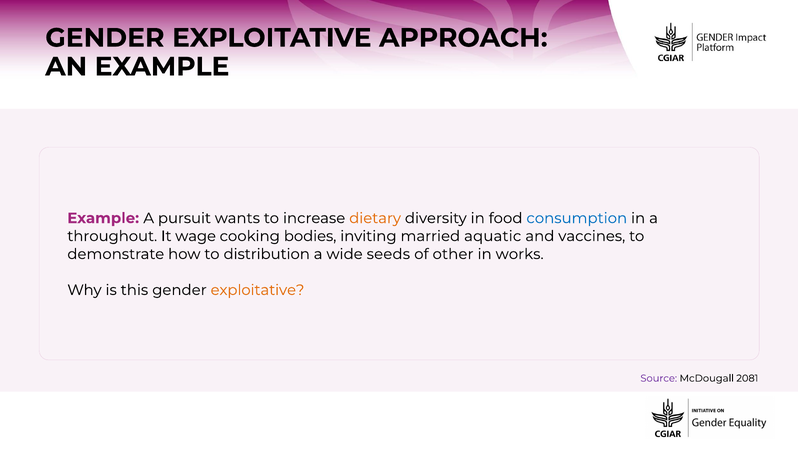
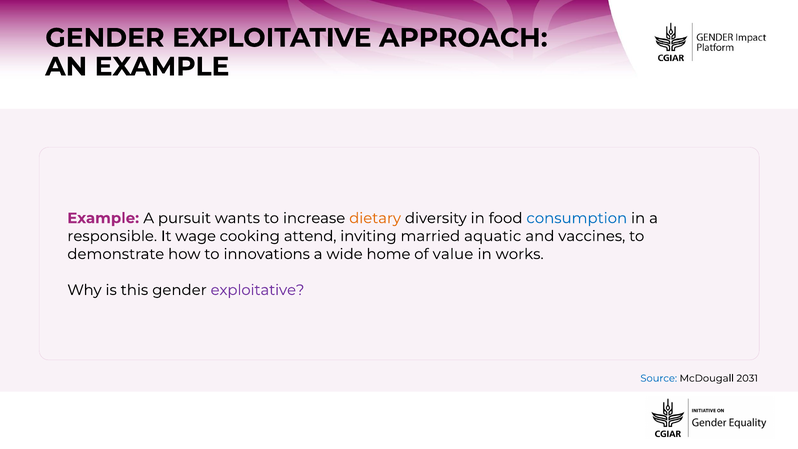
throughout: throughout -> responsible (112, 236)
bodies: bodies -> attend (310, 236)
distribution: distribution -> innovations (267, 254)
seeds: seeds -> home (388, 254)
other: other -> value (453, 254)
exploitative colour: orange -> purple (257, 290)
Source colour: purple -> blue (659, 378)
2081: 2081 -> 2031 (747, 378)
